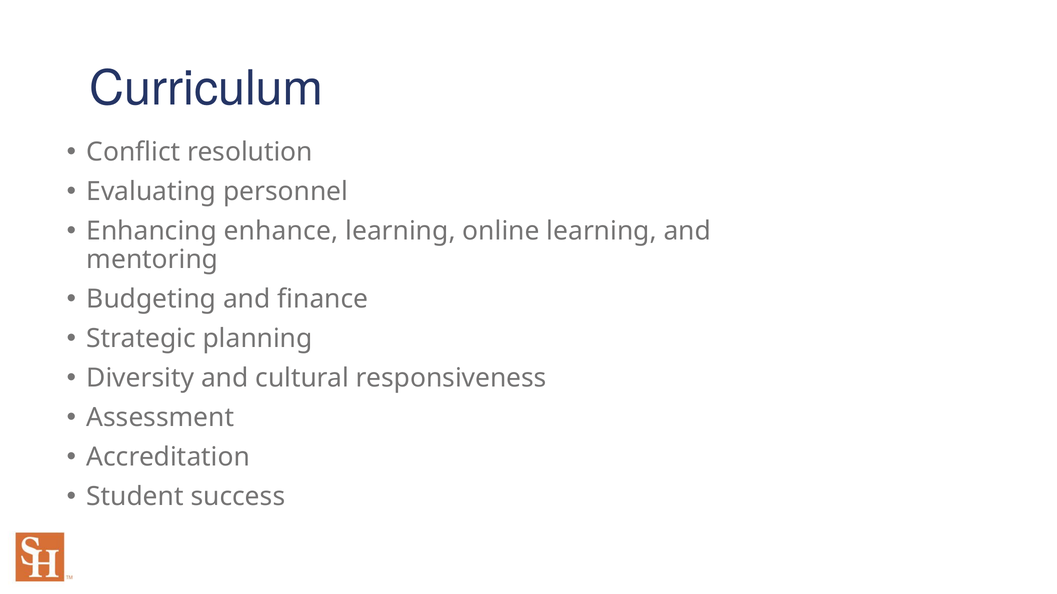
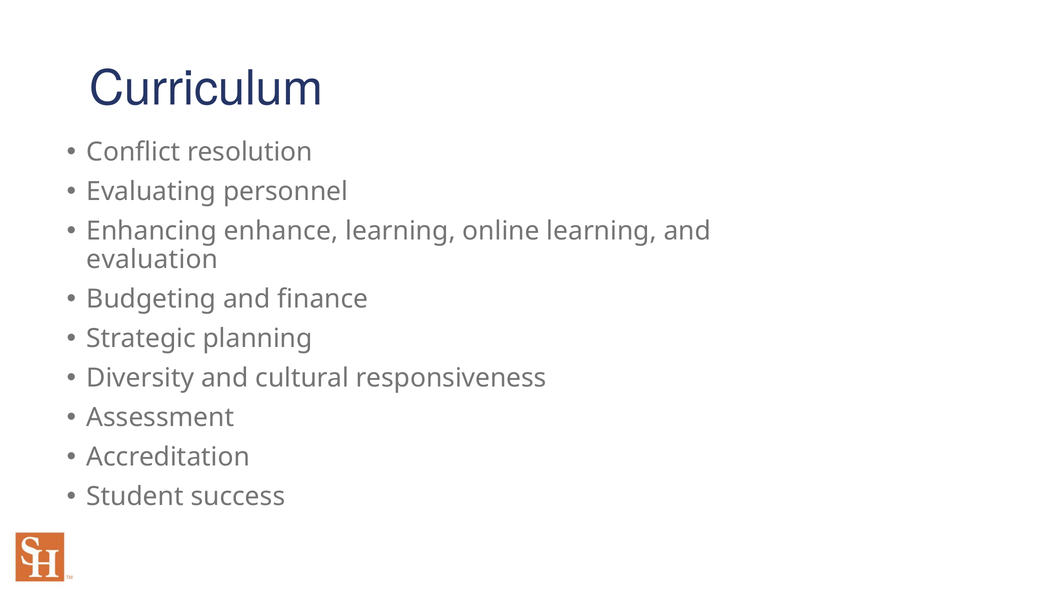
mentoring: mentoring -> evaluation (152, 260)
